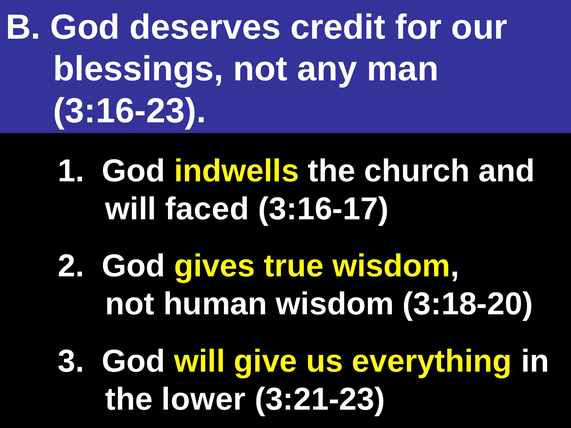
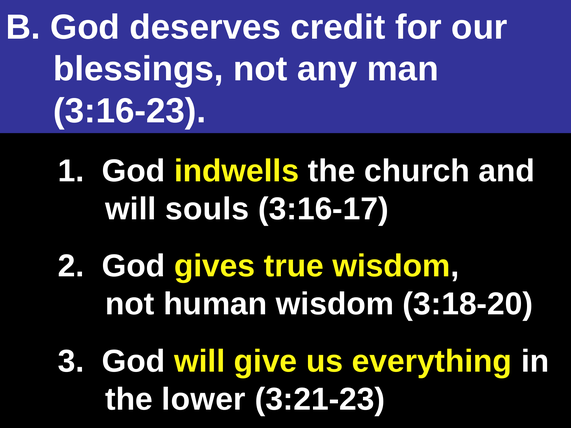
faced: faced -> souls (207, 209)
